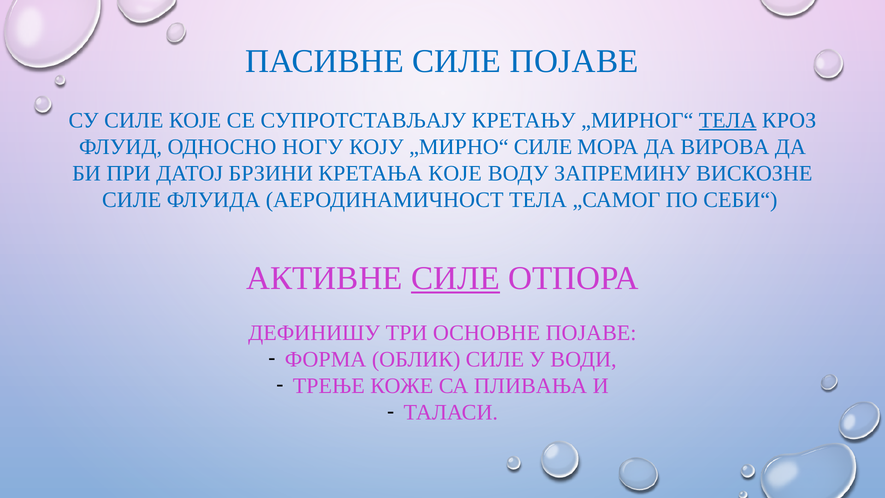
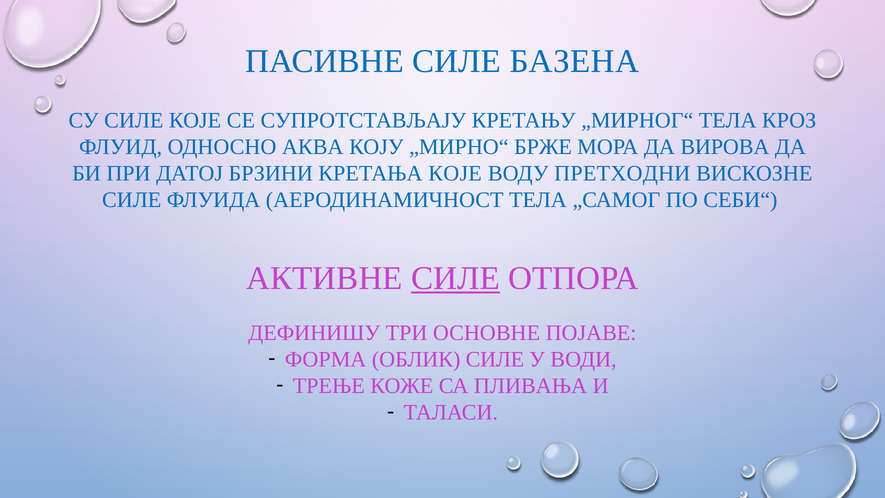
СИЛЕ ПОЈАВЕ: ПОЈАВЕ -> БАЗЕНА (574, 62)
ТЕЛА underline: present -> none (728, 120)
НОГУ: НОГУ -> АКВА (313, 147)
„МИРНО“ СИЛЕ: СИЛЕ -> БРЖЕ (543, 147)
ЗАПРЕМИНУ: ЗАПРЕМИНУ -> ПРЕТХОДНИ (622, 173)
